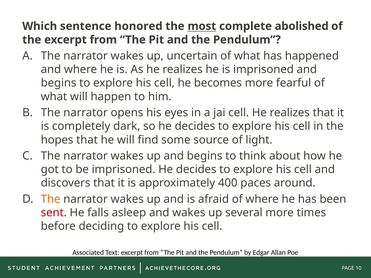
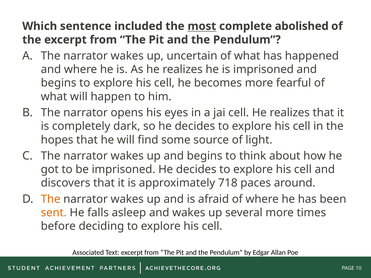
honored: honored -> included (138, 26)
400: 400 -> 718 (228, 183)
sent colour: red -> orange (54, 213)
